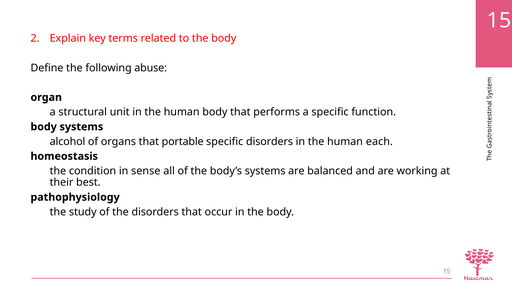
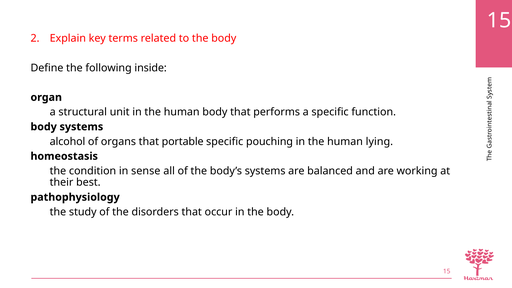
abuse: abuse -> inside (151, 68)
specific disorders: disorders -> pouching (270, 142)
each: each -> lying (379, 142)
